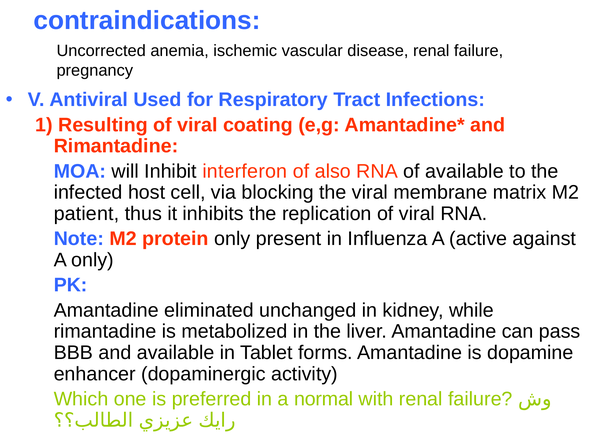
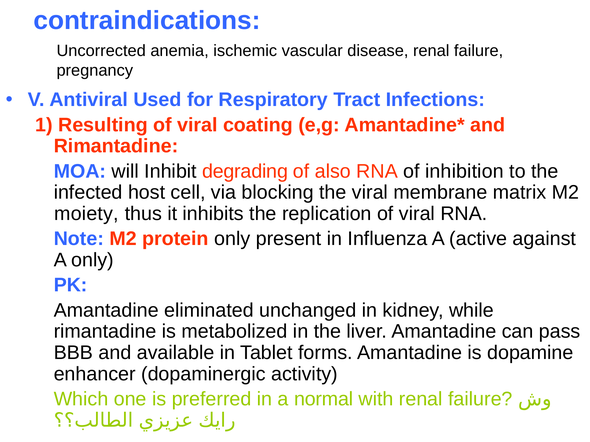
interferon: interferon -> degrading (245, 171)
of available: available -> inhibition (464, 171)
patient: patient -> moiety (86, 214)
